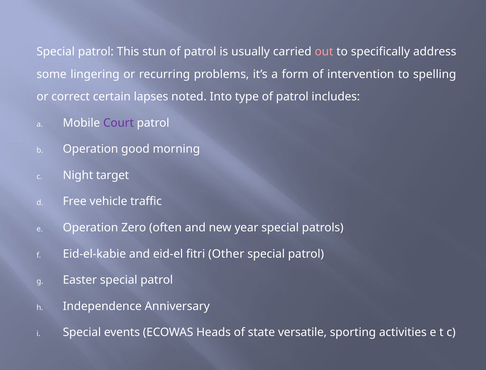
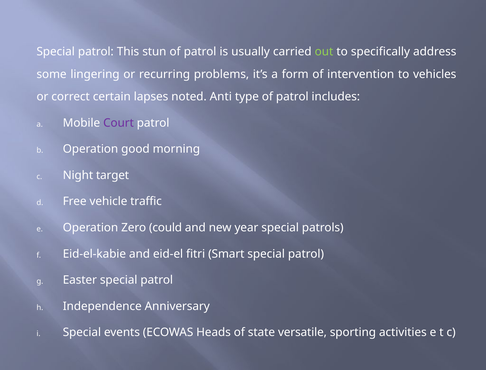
out colour: pink -> light green (324, 52)
spelling: spelling -> vehicles (435, 74)
Into: Into -> Anti (221, 96)
often: often -> could (166, 227)
Other: Other -> Smart (226, 253)
